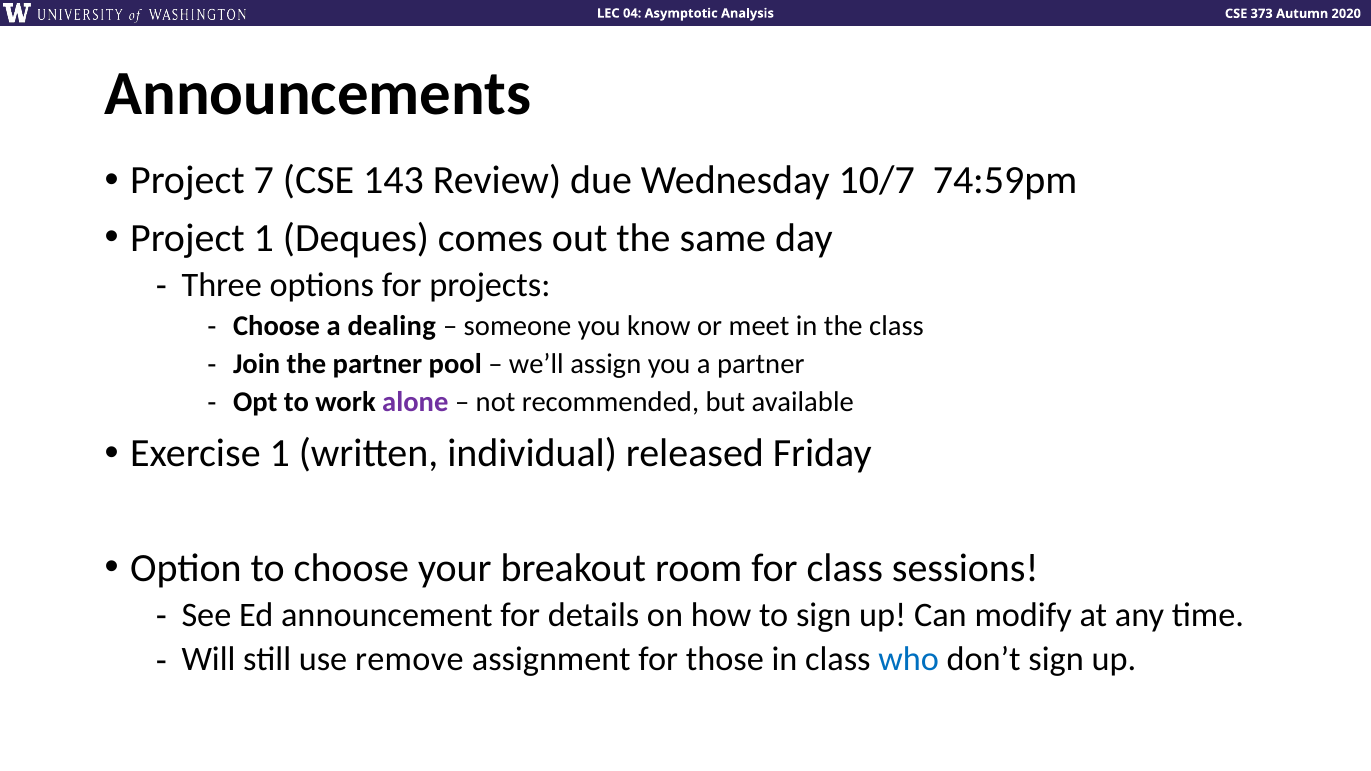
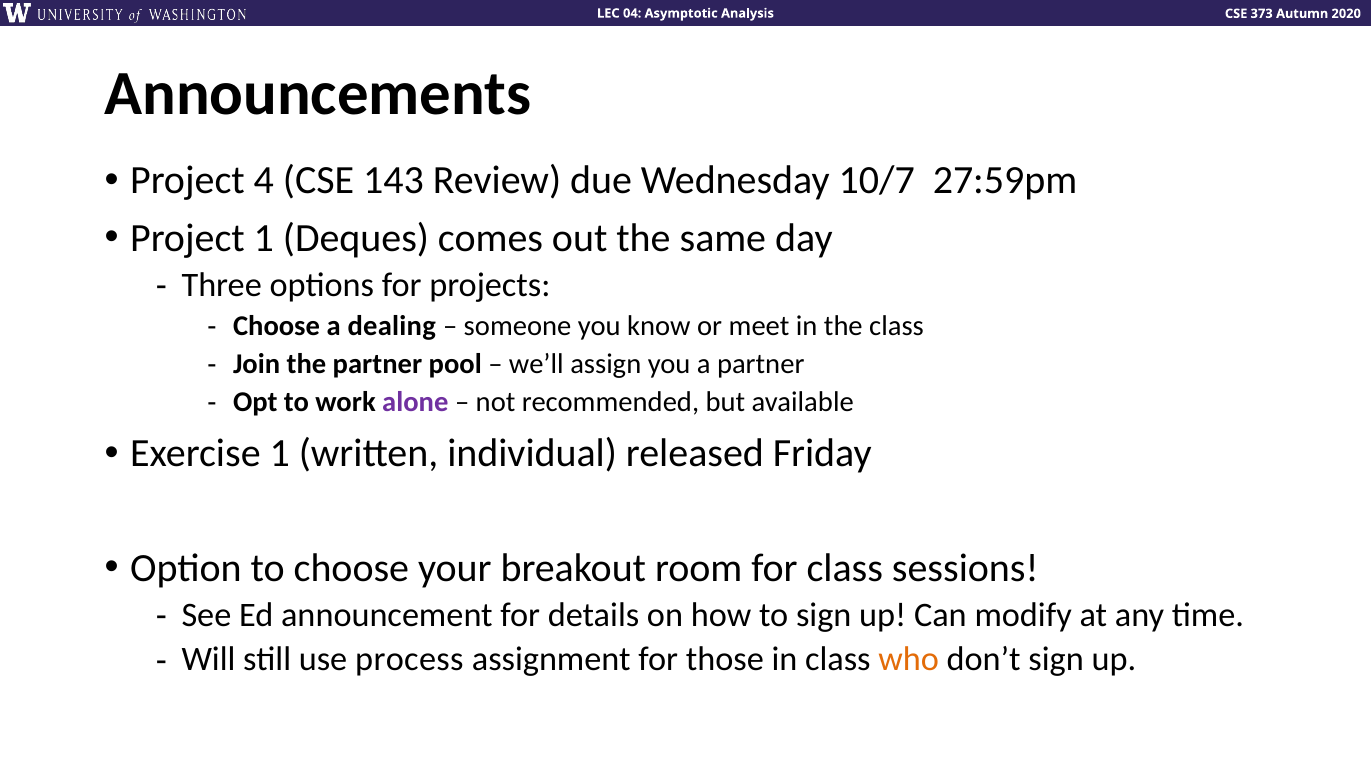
7: 7 -> 4 (264, 181)
74:59pm: 74:59pm -> 27:59pm (1005, 181)
remove: remove -> process (409, 660)
who colour: blue -> orange (909, 660)
